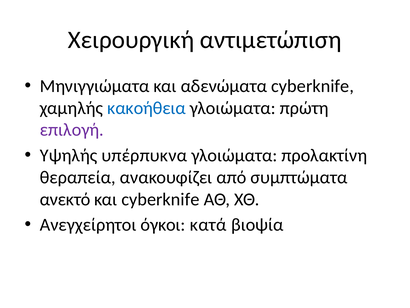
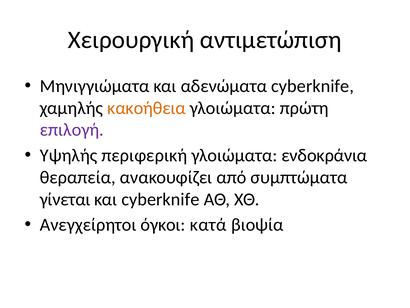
κακοήθεια colour: blue -> orange (147, 108)
υπέρπυκνα: υπέρπυκνα -> περιφερική (144, 155)
προλακτίνη: προλακτίνη -> ενδοκράνια (324, 155)
ανεκτό: ανεκτό -> γίνεται (65, 199)
